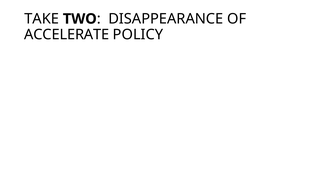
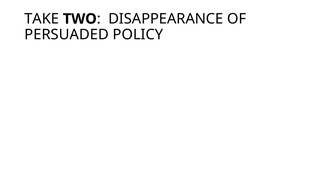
ACCELERATE: ACCELERATE -> PERSUADED (67, 35)
